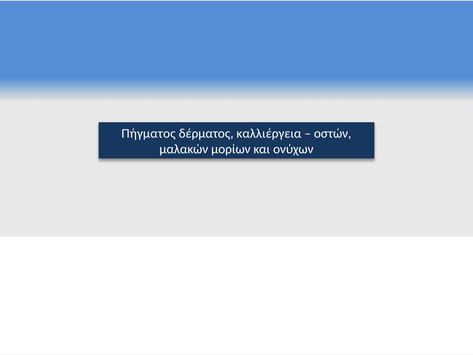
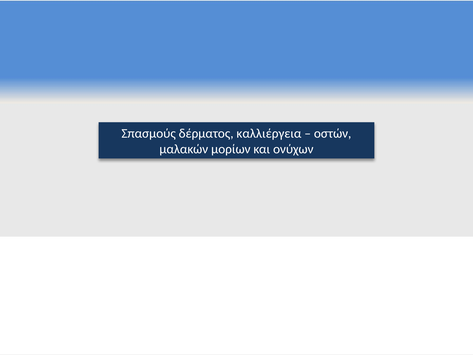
Πήγματος: Πήγματος -> Σπασμούς (149, 133)
